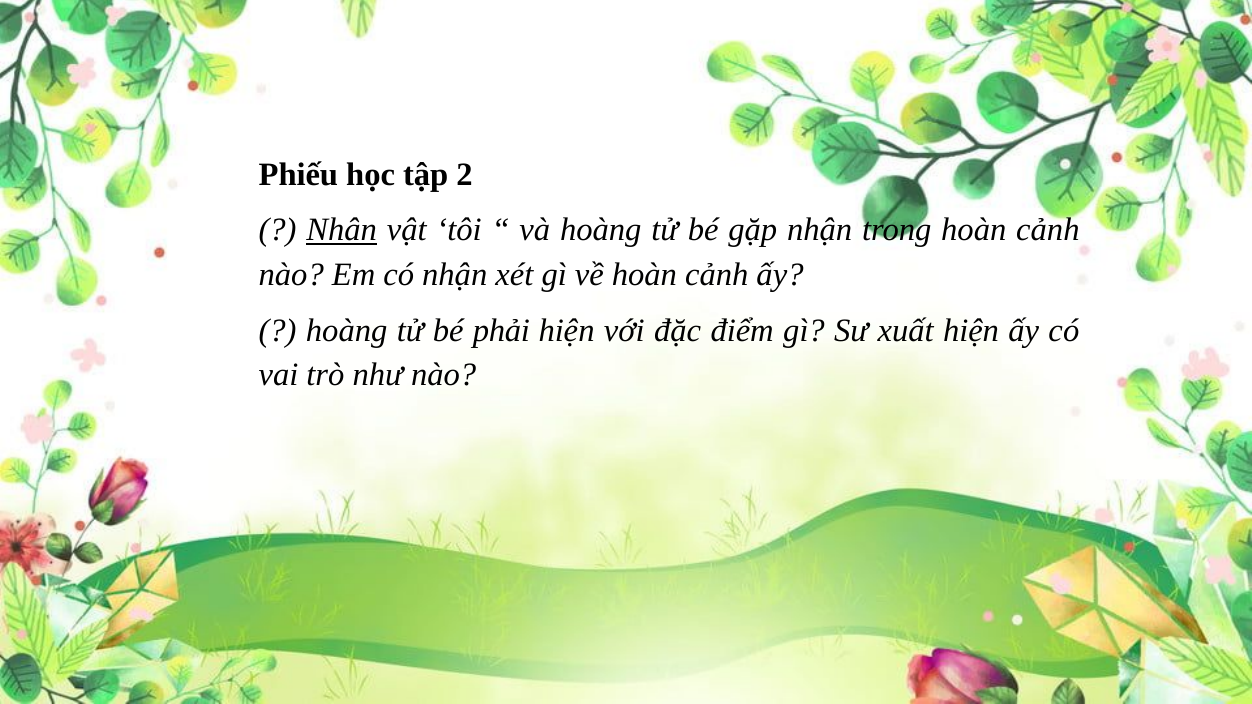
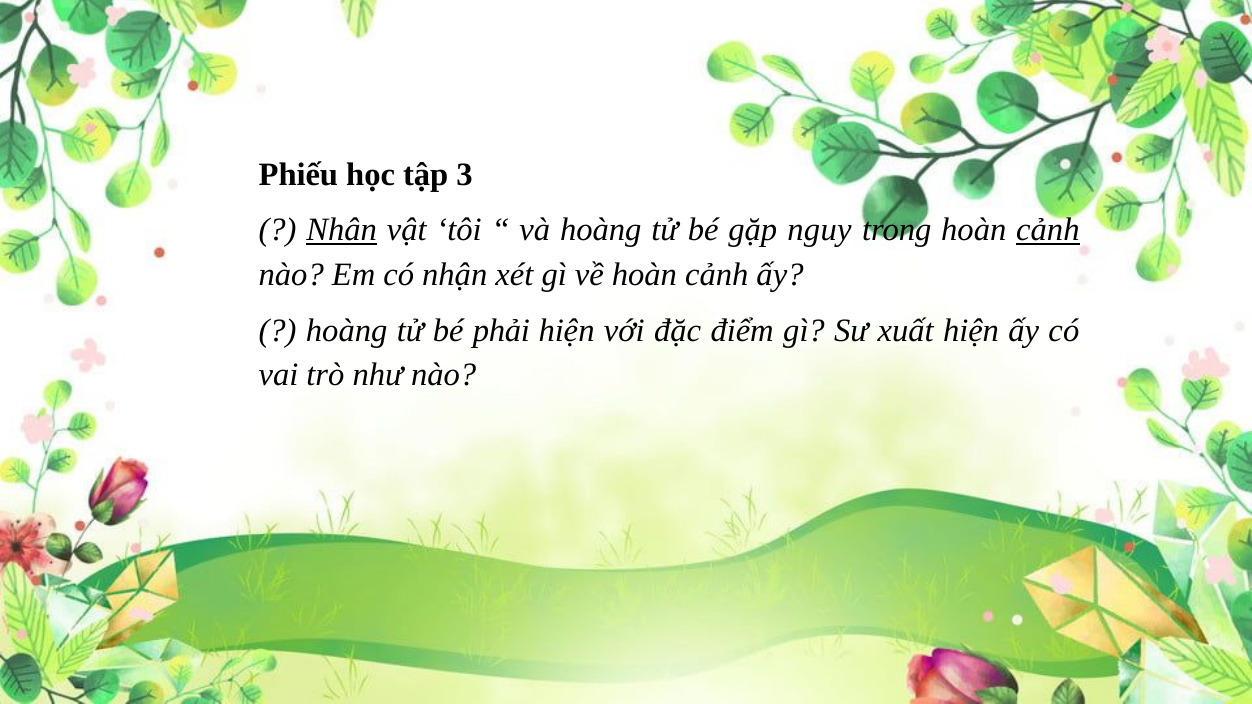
2: 2 -> 3 (465, 175)
gặp nhận: nhận -> nguy (819, 230)
cảnh underline: none -> present (1048, 230)
